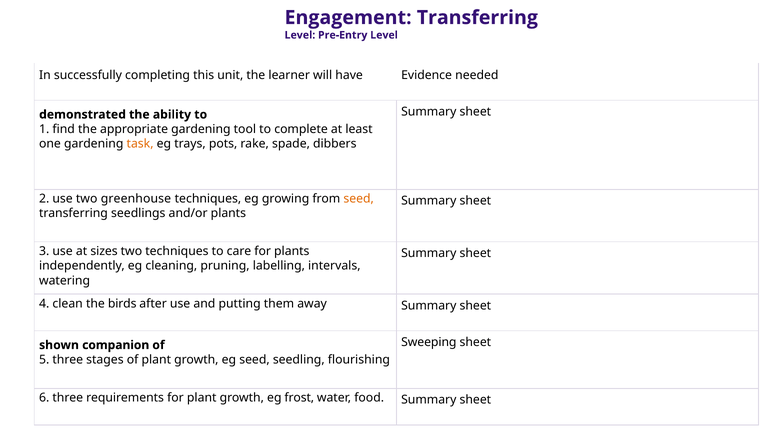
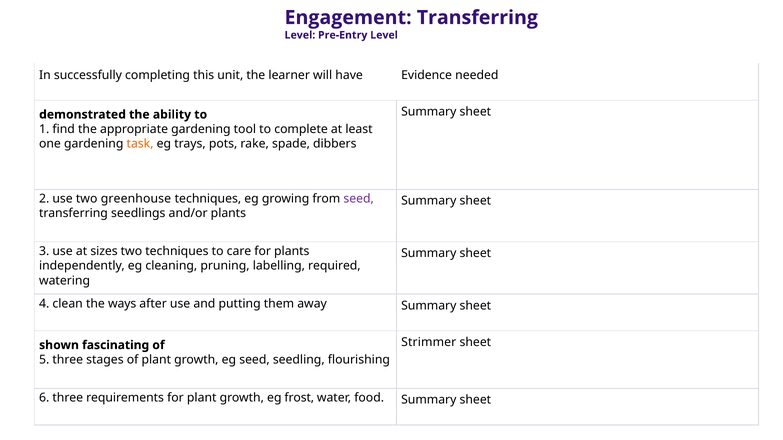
seed colour: orange -> purple (359, 199)
intervals: intervals -> required (334, 266)
birds: birds -> ways (122, 304)
Sweeping: Sweeping -> Strimmer (429, 343)
companion: companion -> fascinating (116, 345)
